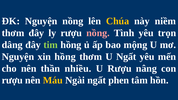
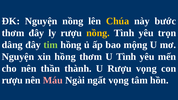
niềm: niềm -> bước (165, 21)
nồng colour: pink -> yellow (98, 33)
U Ngất: Ngất -> Tình (126, 57)
nhiều: nhiều -> thành (78, 69)
Rượu nâng: nâng -> vọng (146, 69)
Máu colour: yellow -> pink (53, 80)
ngất phen: phen -> vọng (119, 80)
